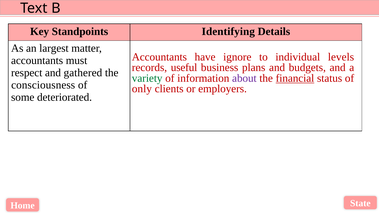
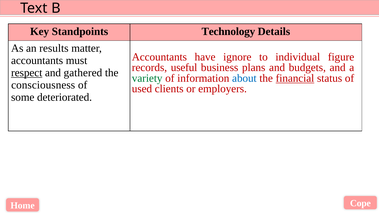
Identifying: Identifying -> Technology (228, 31)
largest: largest -> results (54, 48)
levels: levels -> figure (341, 57)
respect underline: none -> present (27, 73)
about colour: purple -> blue (244, 78)
only: only -> used (142, 89)
State: State -> Cope (360, 203)
